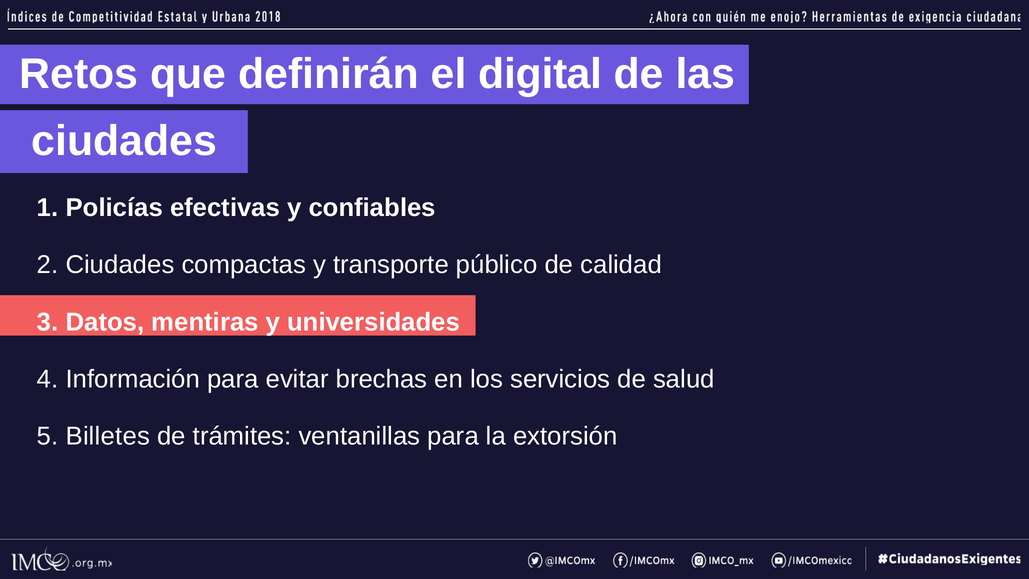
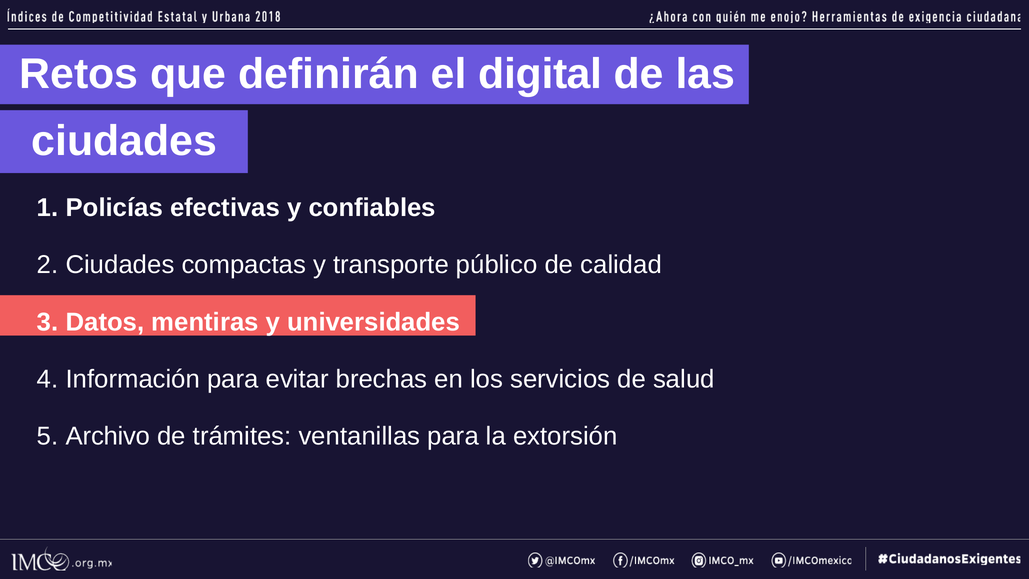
Billetes: Billetes -> Archivo (108, 436)
